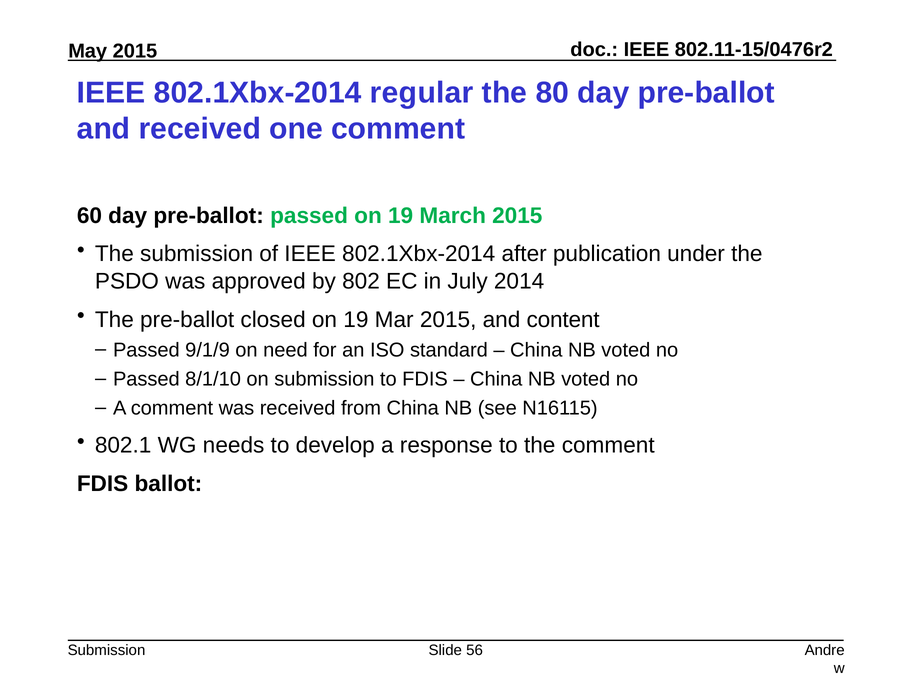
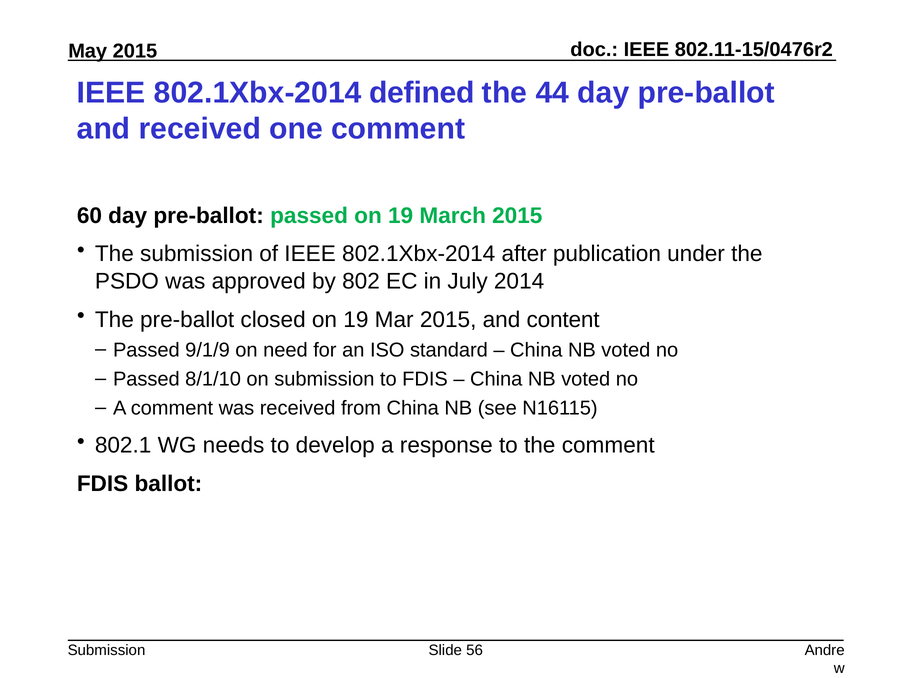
regular: regular -> defined (422, 93)
80: 80 -> 44 (552, 93)
